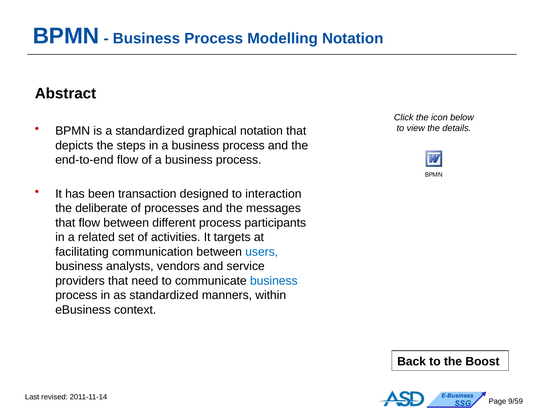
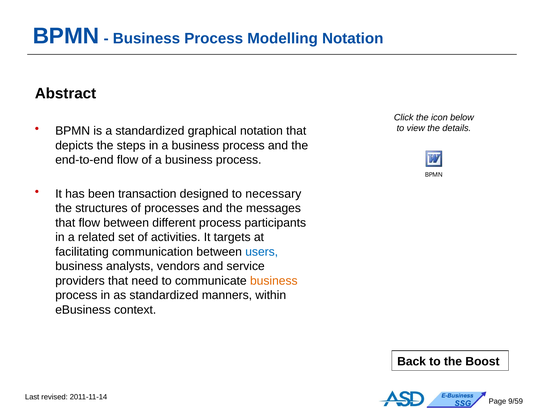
interaction: interaction -> necessary (273, 194)
deliberate: deliberate -> structures (101, 208)
business colour: blue -> orange (274, 281)
